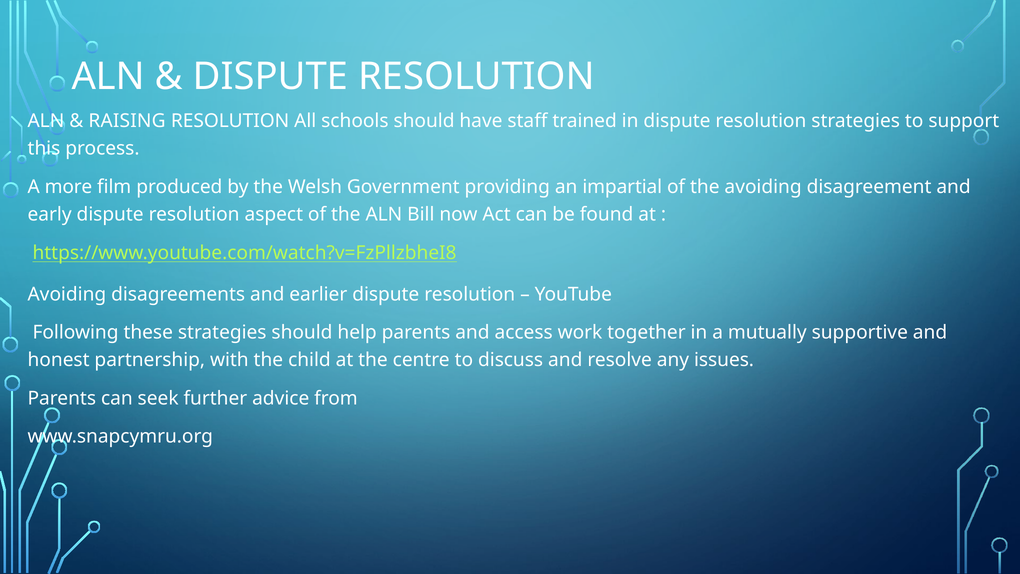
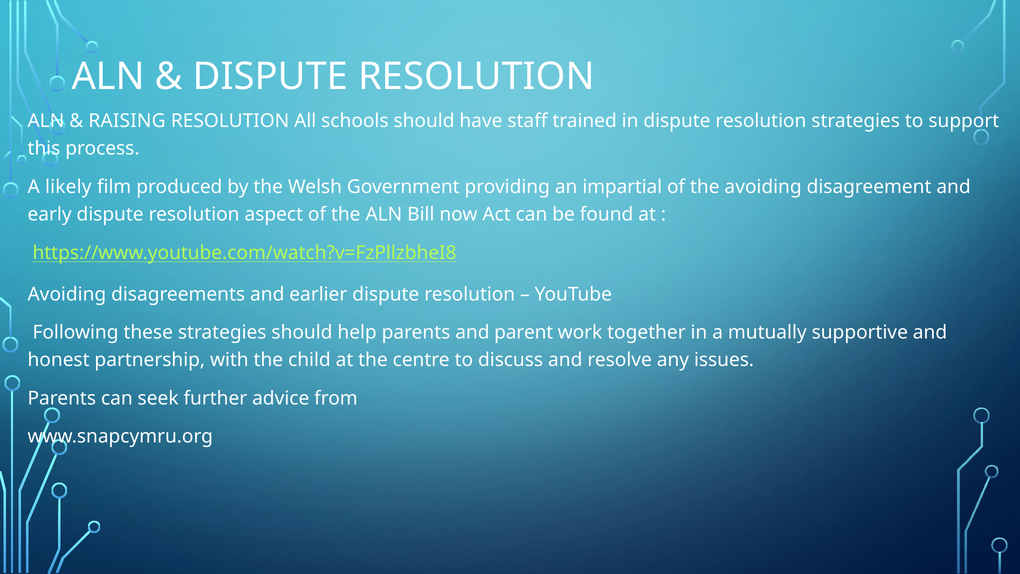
more: more -> likely (68, 187)
access: access -> parent (524, 332)
